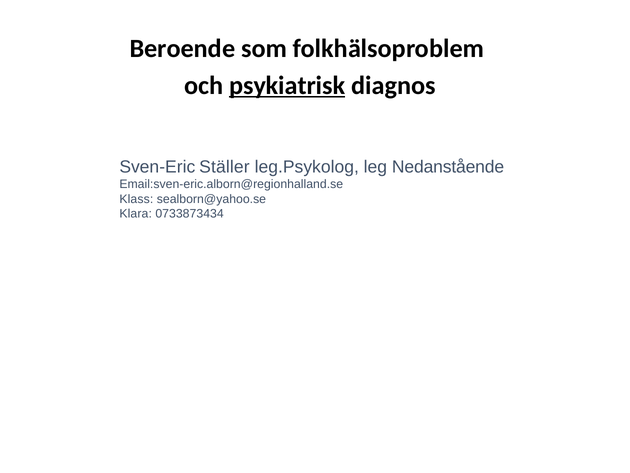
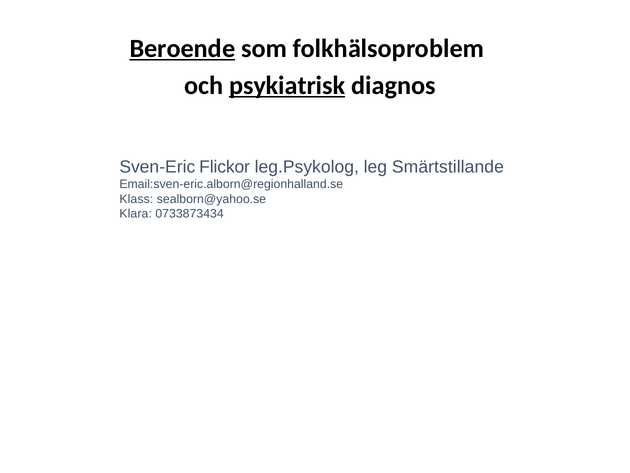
Beroende underline: none -> present (182, 49)
Ställer: Ställer -> Flickor (225, 167)
Nedanstående: Nedanstående -> Smärtstillande (448, 167)
